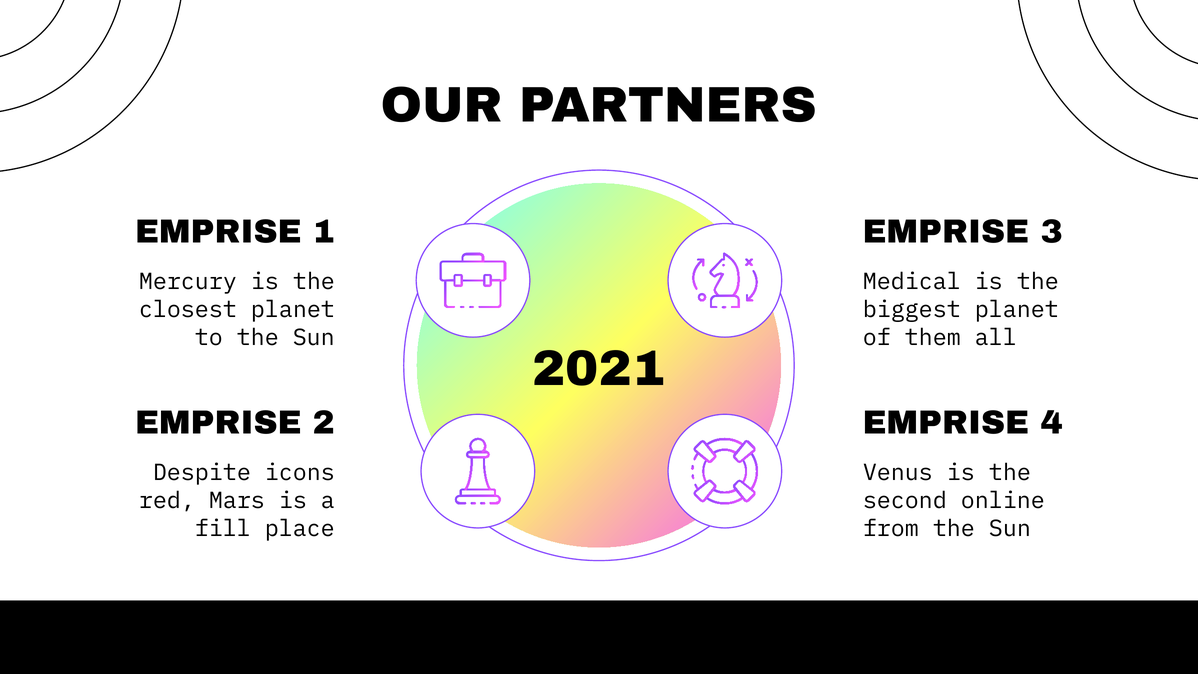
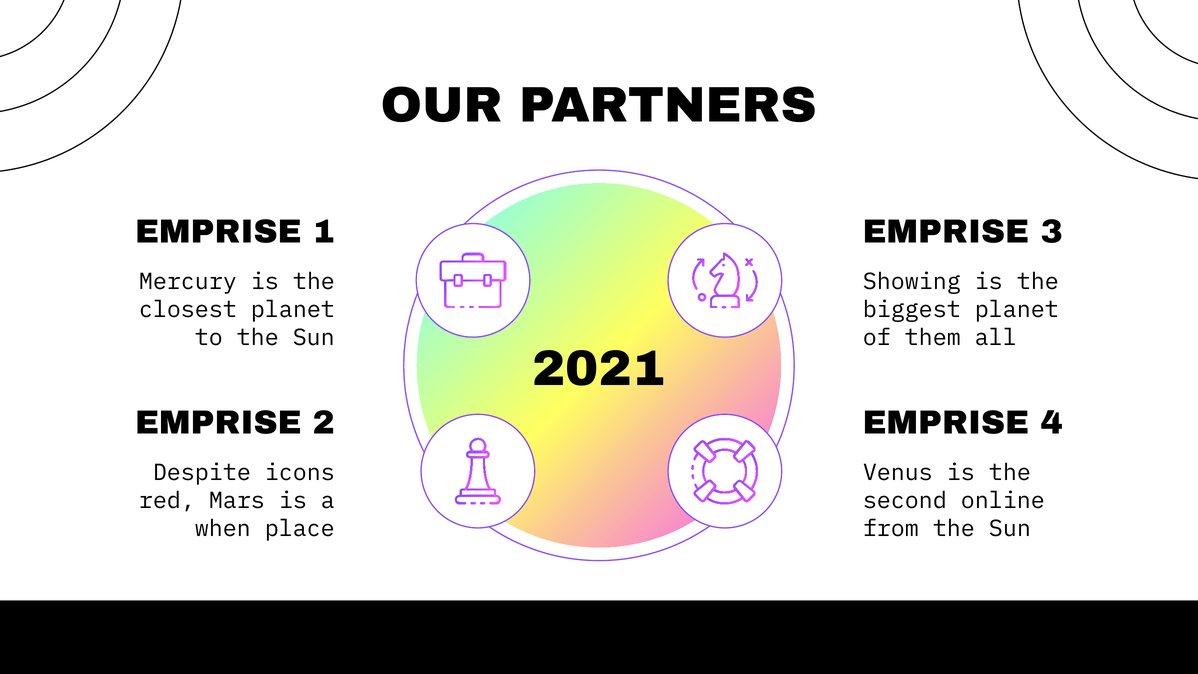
Medical: Medical -> Showing (912, 282)
fill: fill -> when (223, 528)
